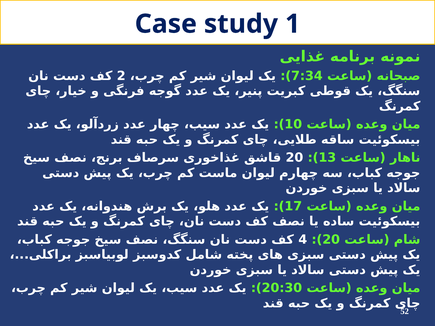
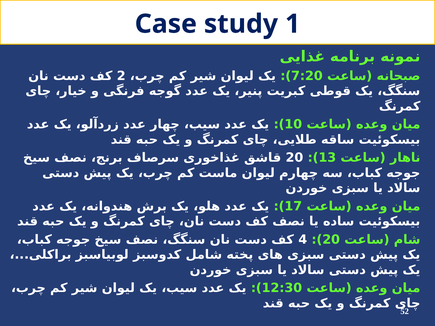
7:34: 7:34 -> 7:20 (307, 76)
20:30: 20:30 -> 12:30 (282, 288)
